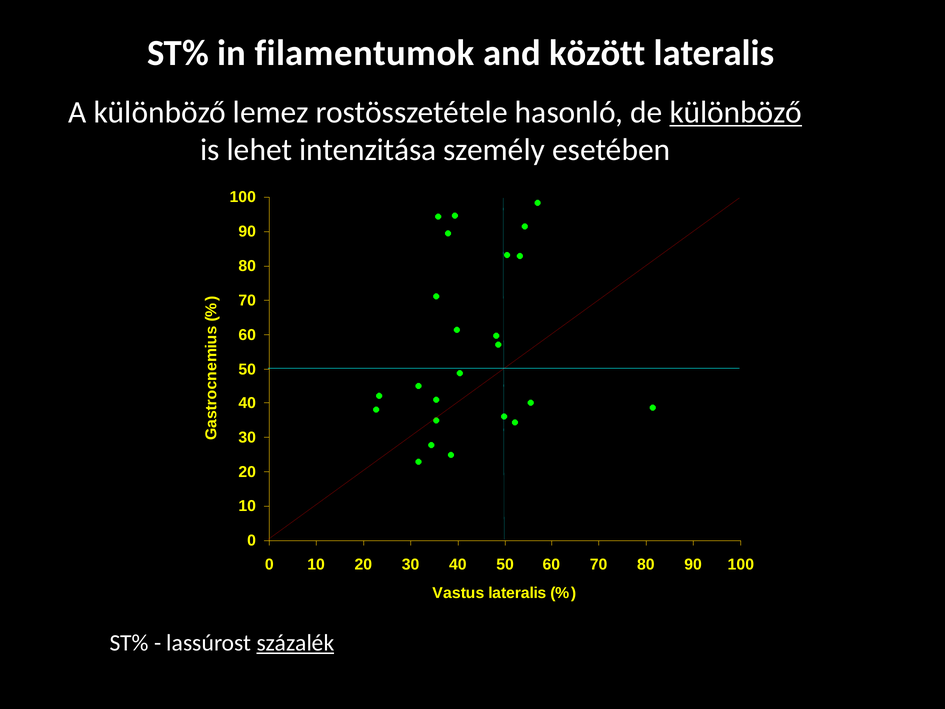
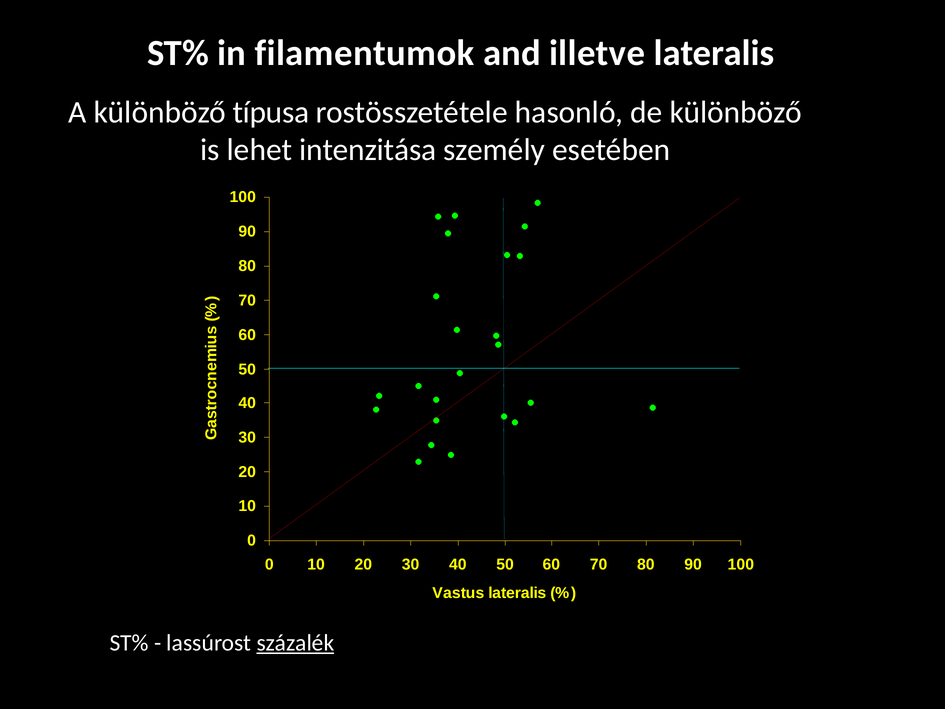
között: között -> illetve (597, 53)
lemez: lemez -> típusa (271, 112)
különböző underline: present -> none (736, 112)
